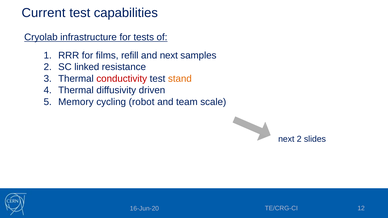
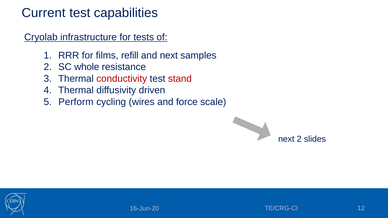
linked: linked -> whole (87, 67)
stand colour: orange -> red (180, 79)
Memory: Memory -> Perform (76, 102)
robot: robot -> wires (142, 102)
team: team -> force (187, 102)
